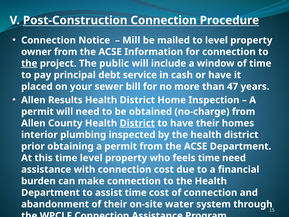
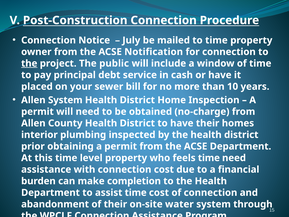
Mill: Mill -> July (131, 40)
to level: level -> time (216, 40)
Information: Information -> Notification (154, 52)
47: 47 -> 10 (233, 86)
Allen Results: Results -> System (65, 100)
District underline: present -> none (137, 123)
make connection: connection -> completion (134, 181)
